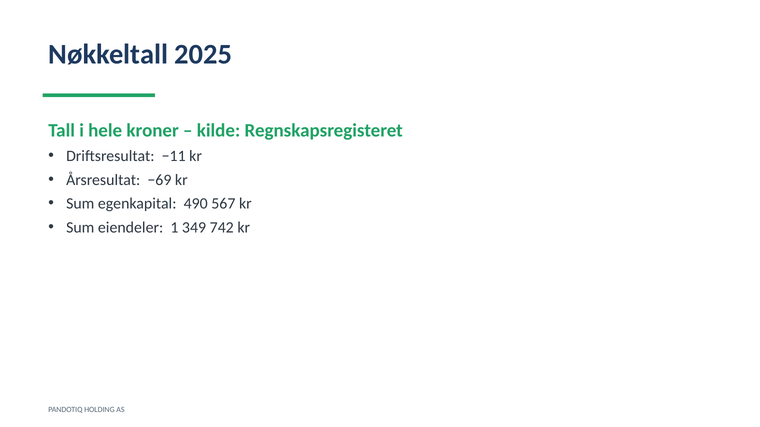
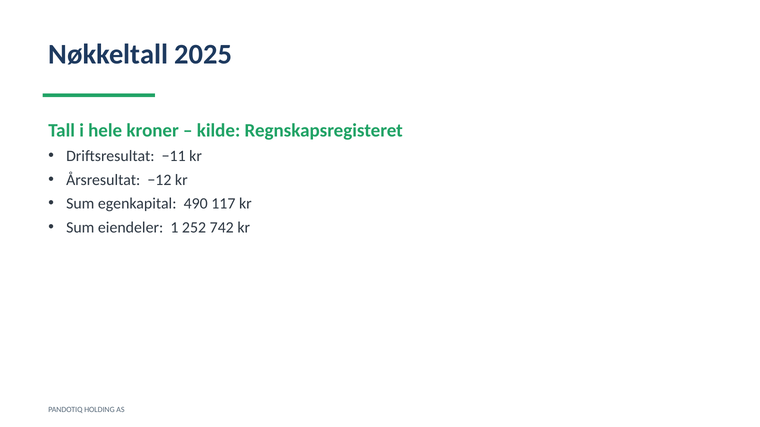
−69: −69 -> −12 (159, 180)
567: 567 -> 117 (223, 204)
349: 349 -> 252 (194, 228)
